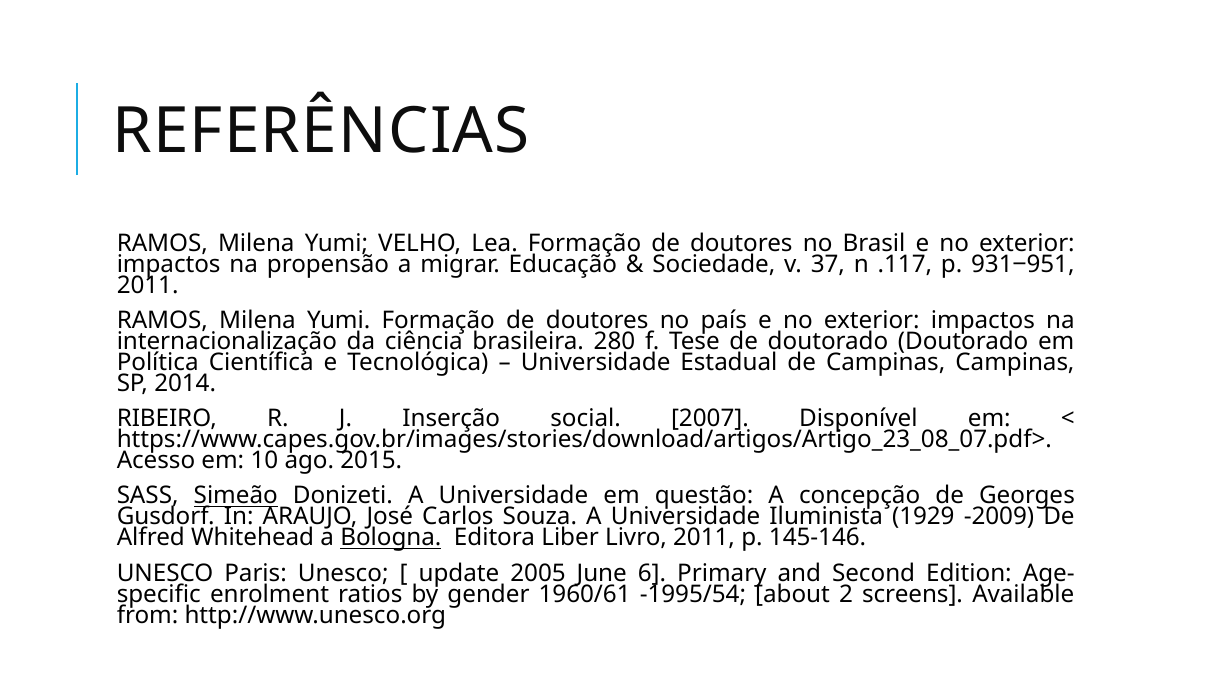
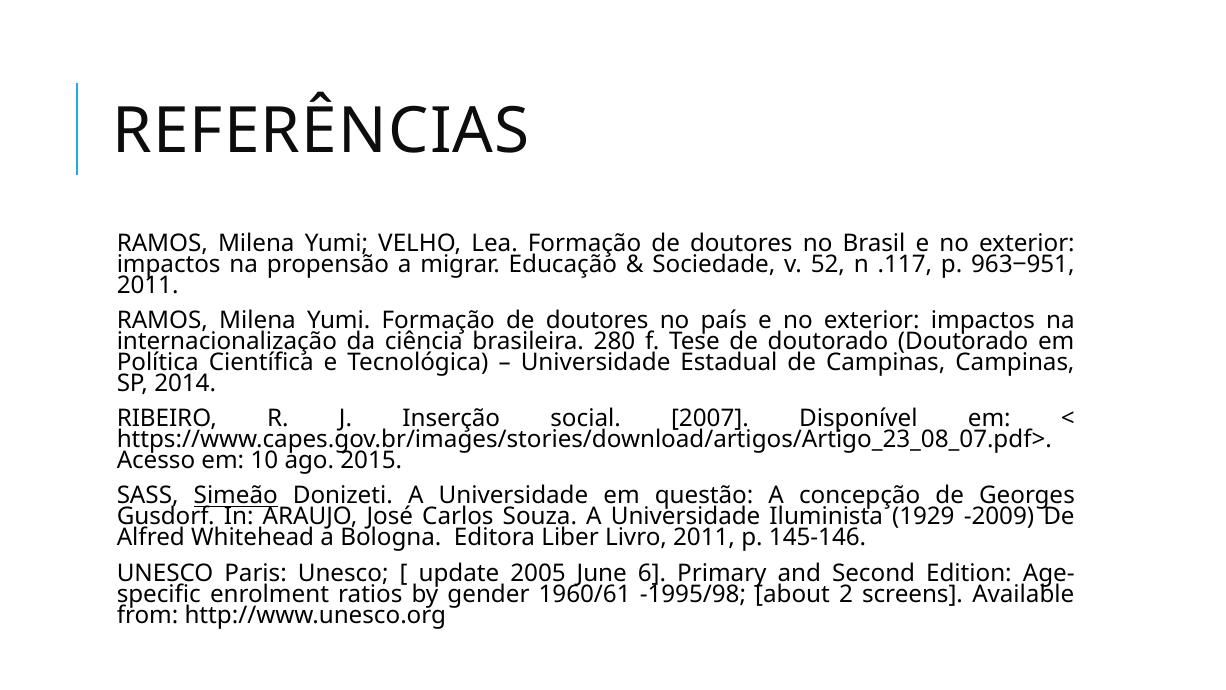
37: 37 -> 52 (828, 264)
931‒951: 931‒951 -> 963‒951 (1023, 264)
Bologna underline: present -> none (391, 538)
-1995/54: -1995/54 -> -1995/98 (693, 594)
